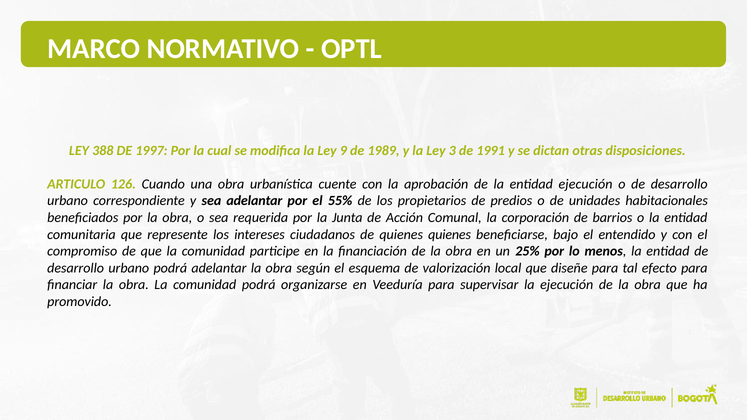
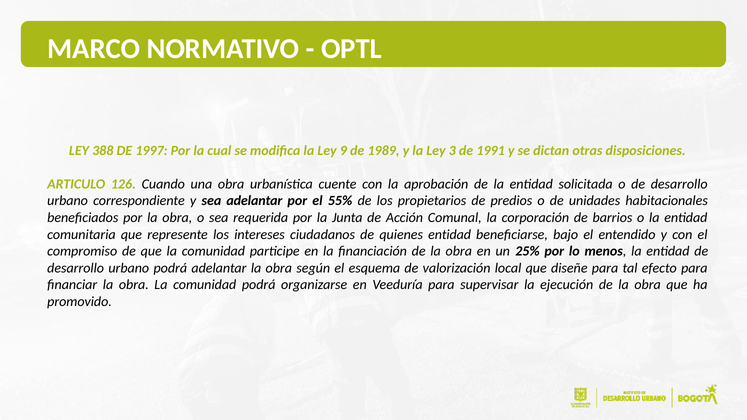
entidad ejecución: ejecución -> solicitada (586, 184)
quienes quienes: quienes -> entidad (450, 235)
